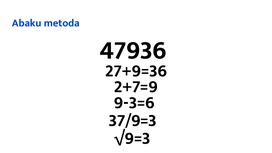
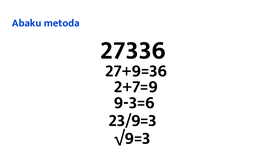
47936: 47936 -> 27336 (133, 50)
37/9=3: 37/9=3 -> 23/9=3 (133, 120)
